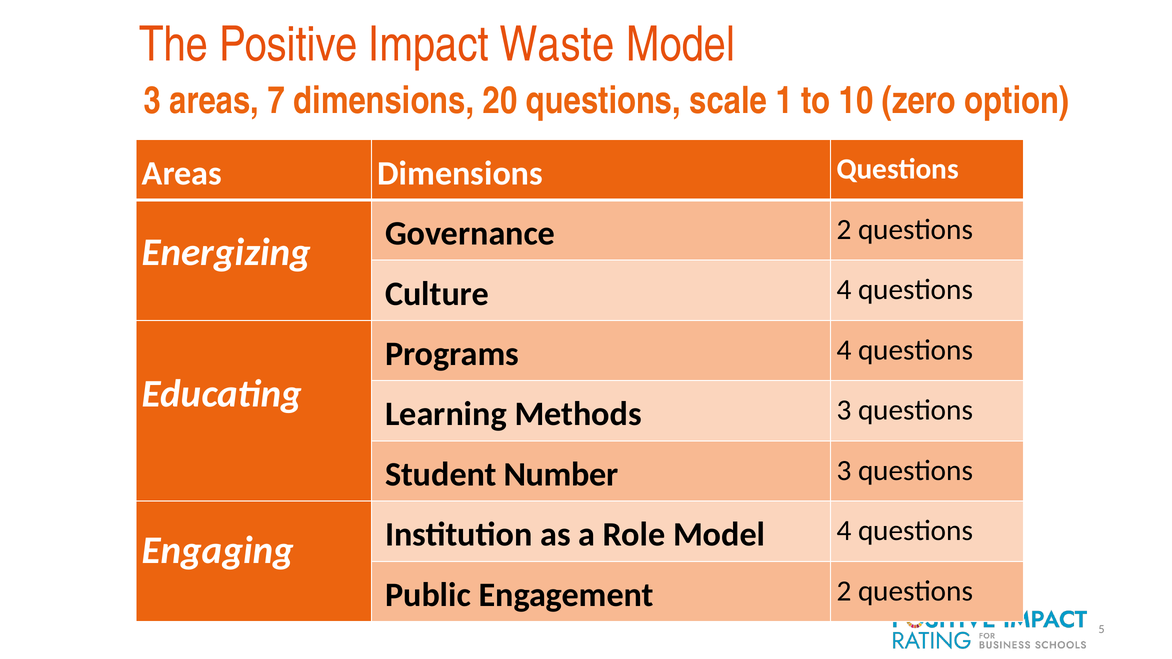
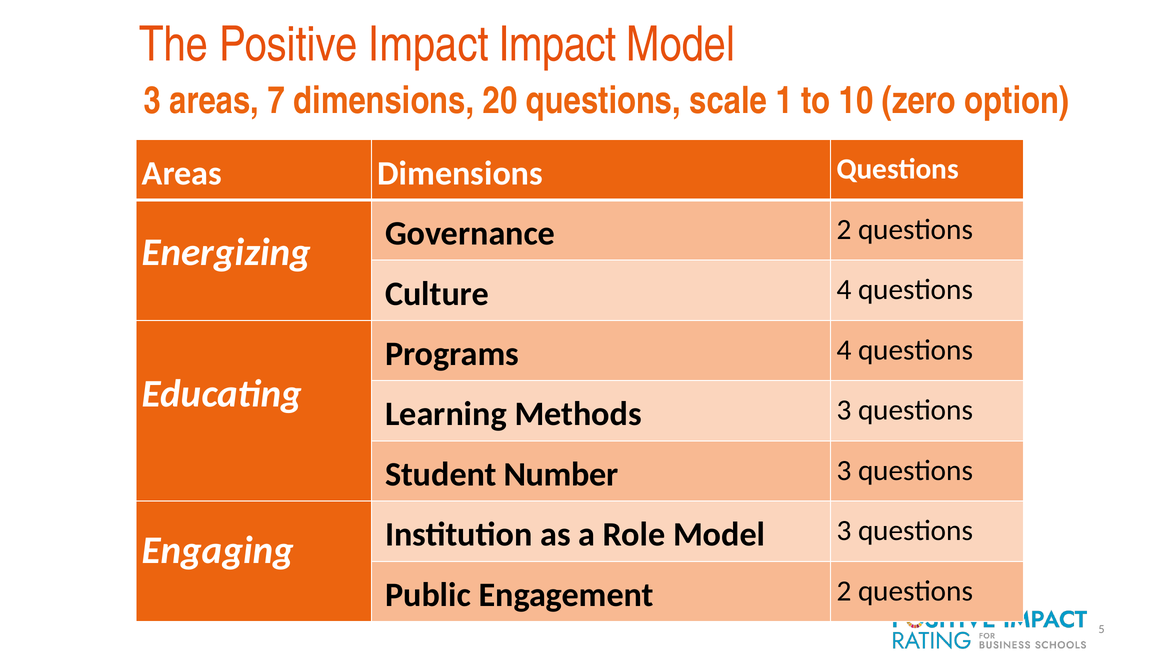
Impact Waste: Waste -> Impact (558, 45)
Role Model 4: 4 -> 3 (844, 531)
